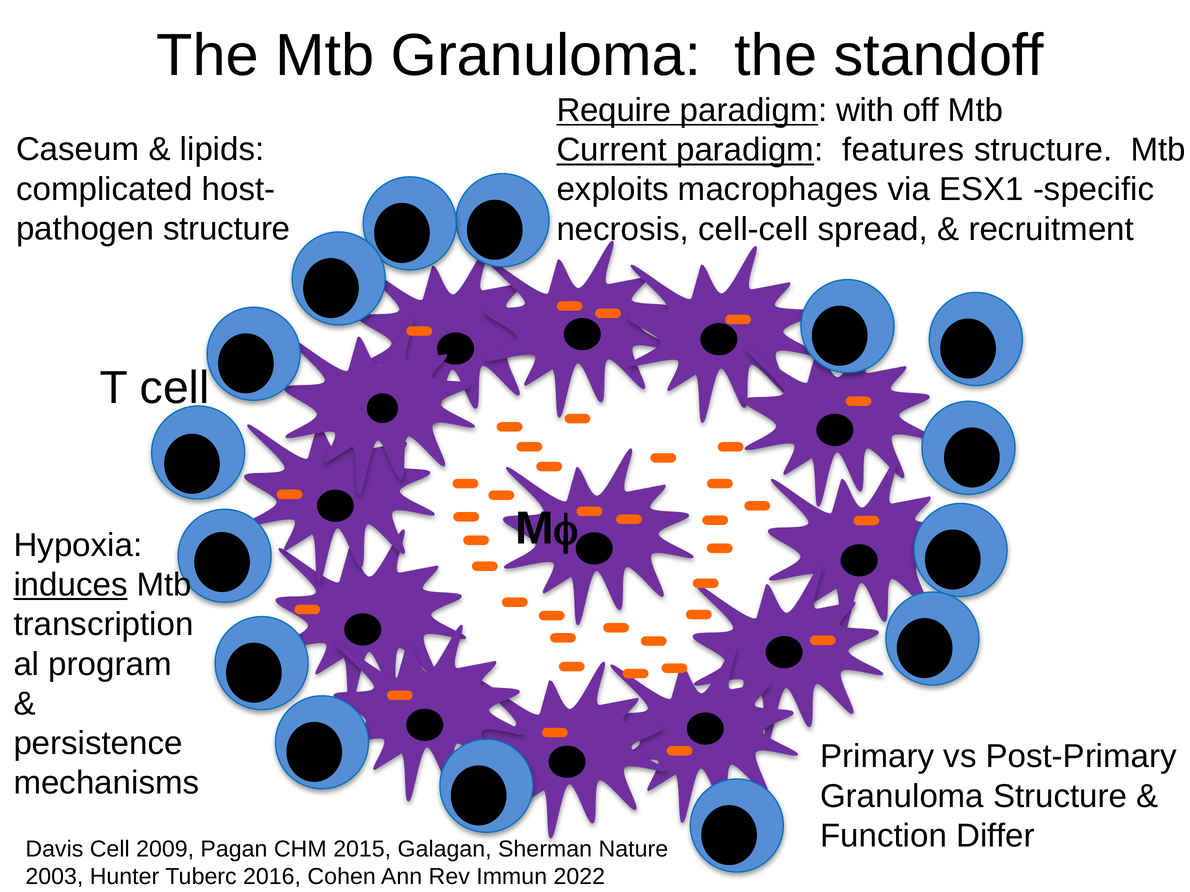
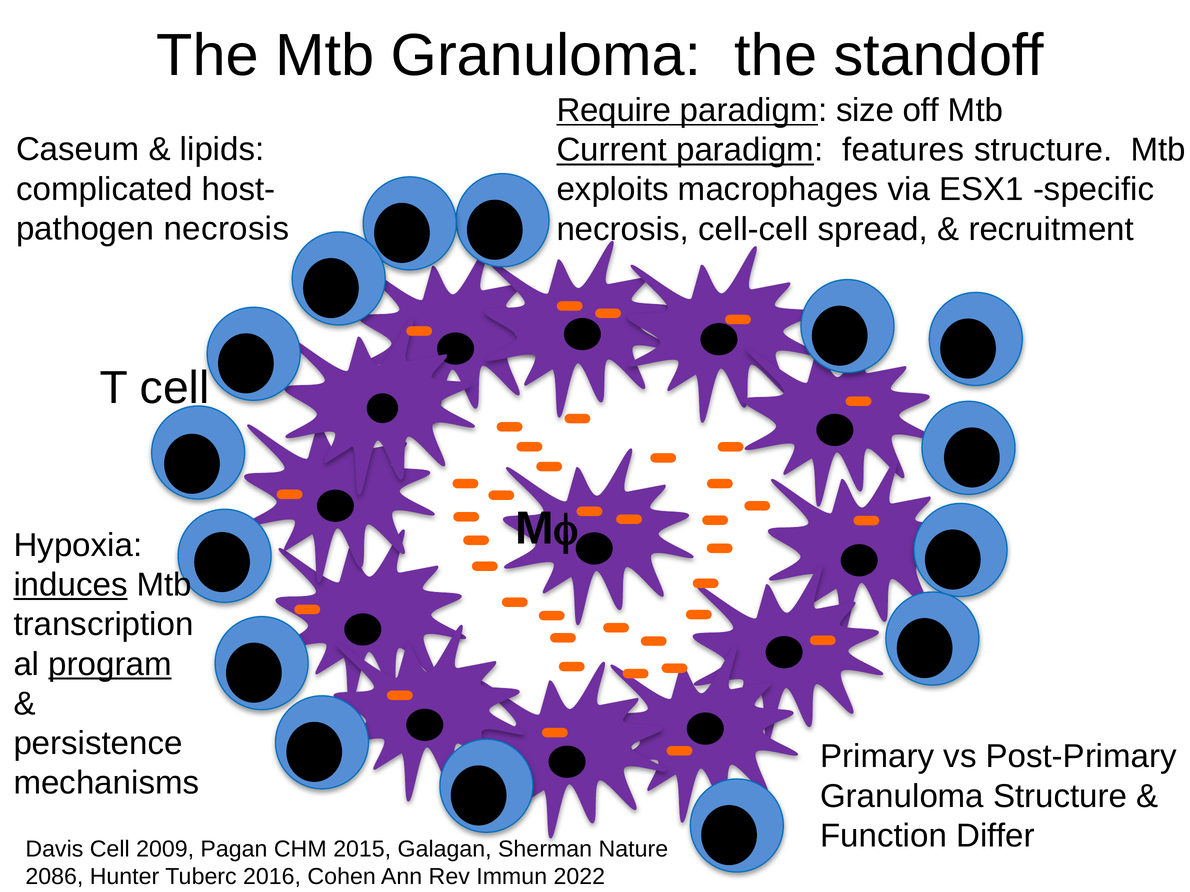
with: with -> size (865, 110)
structure: structure -> necrosis (226, 229)
program underline: none -> present (110, 664)
2003: 2003 -> 2086 (54, 877)
